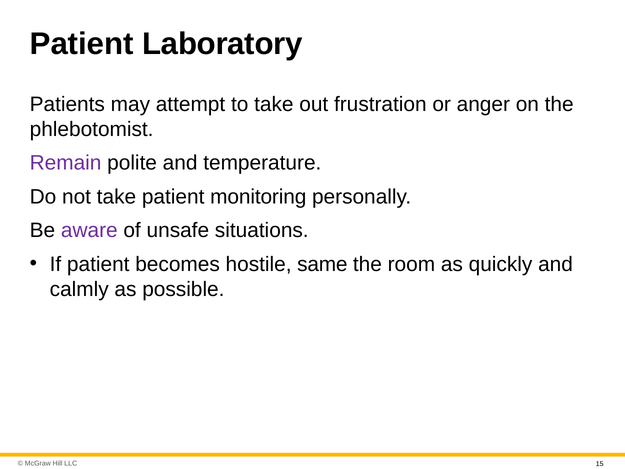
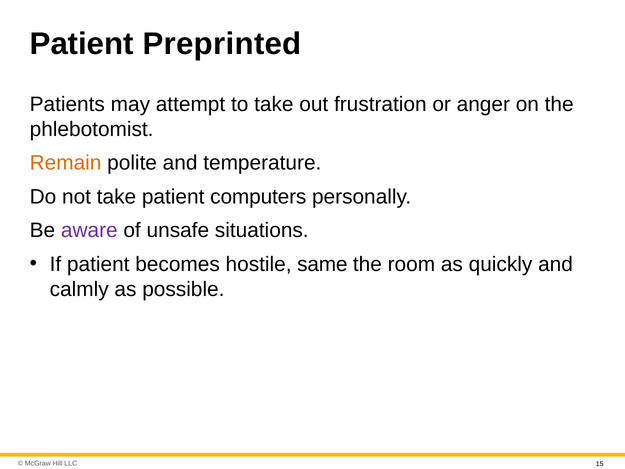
Laboratory: Laboratory -> Preprinted (222, 44)
Remain colour: purple -> orange (66, 163)
monitoring: monitoring -> computers (258, 197)
